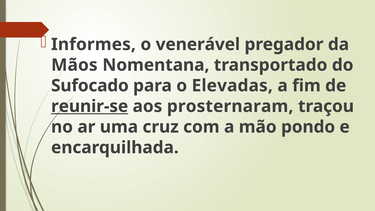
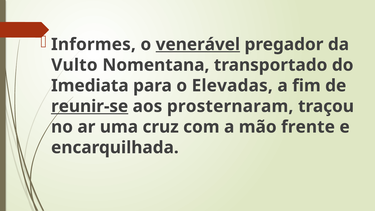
venerável underline: none -> present (198, 44)
Mãos: Mãos -> Vulto (74, 65)
Sufocado: Sufocado -> Imediata (90, 86)
pondo: pondo -> frente (308, 127)
